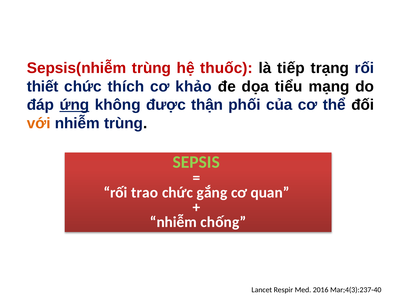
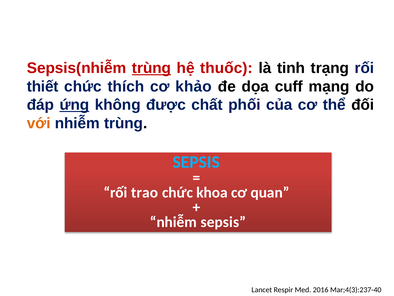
trùng underline: none -> present (151, 68)
tiếp: tiếp -> tinh (291, 68)
tiểu: tiểu -> cuff (289, 86)
thận: thận -> chất (207, 105)
SEPSIS colour: light green -> light blue (196, 162)
gắng: gắng -> khoa (212, 192)
nhiễm chống: chống -> sepsis (223, 222)
